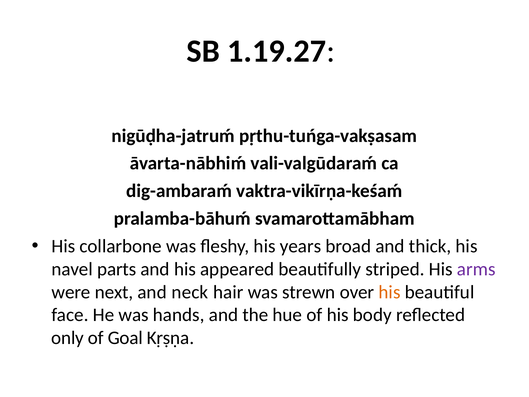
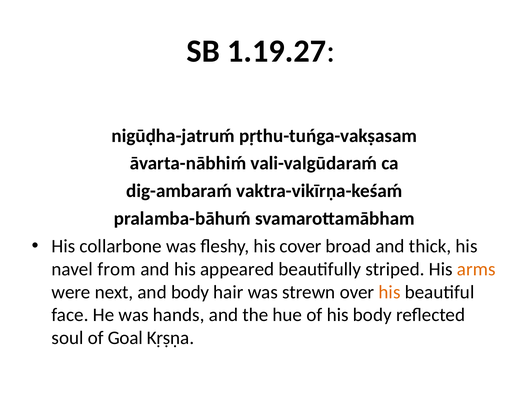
years: years -> cover (301, 246)
parts: parts -> from (117, 269)
arms colour: purple -> orange (476, 269)
and neck: neck -> body (190, 292)
only: only -> soul (67, 338)
